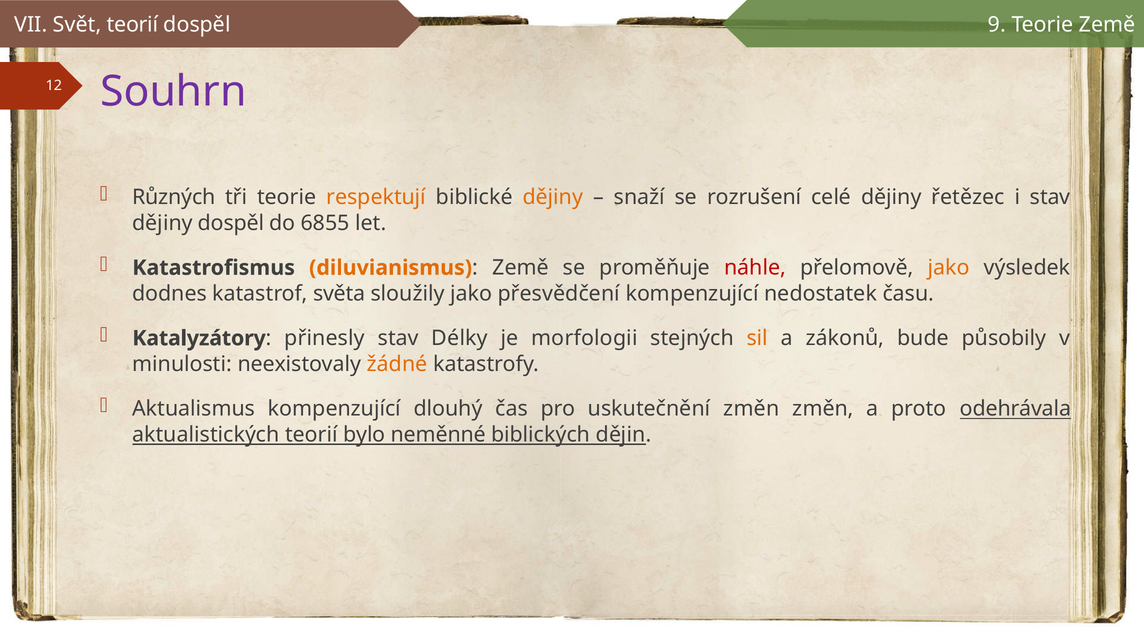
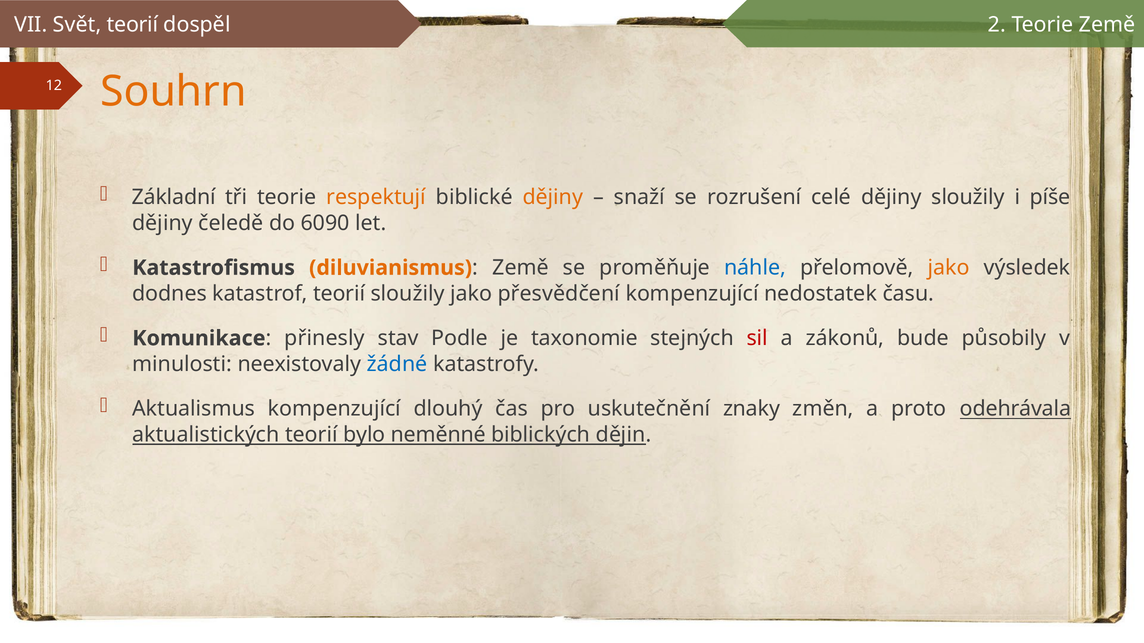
9: 9 -> 2 (997, 25)
Souhrn colour: purple -> orange (173, 92)
Různých: Různých -> Základní (174, 197)
dějiny řetězec: řetězec -> sloužily (968, 197)
i stav: stav -> píše (1050, 197)
dějiny dospěl: dospěl -> čeledě (231, 223)
6855: 6855 -> 6090 (325, 223)
náhle colour: red -> blue (755, 268)
katastrof světa: světa -> teorií (339, 294)
Katalyzátory: Katalyzátory -> Komunikace (199, 339)
Délky: Délky -> Podle (460, 339)
morfologii: morfologii -> taxonomie (585, 339)
sil colour: orange -> red (757, 339)
žádné colour: orange -> blue (397, 364)
uskutečnění změn: změn -> znaky (752, 409)
